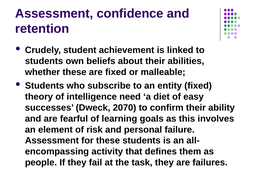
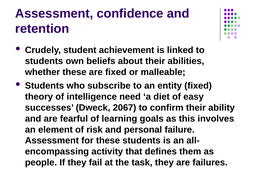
2070: 2070 -> 2067 (125, 108)
